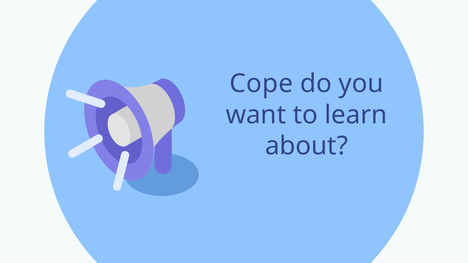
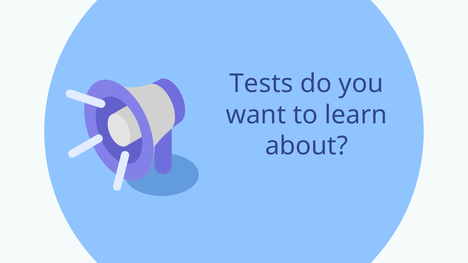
Cope: Cope -> Tests (261, 84)
